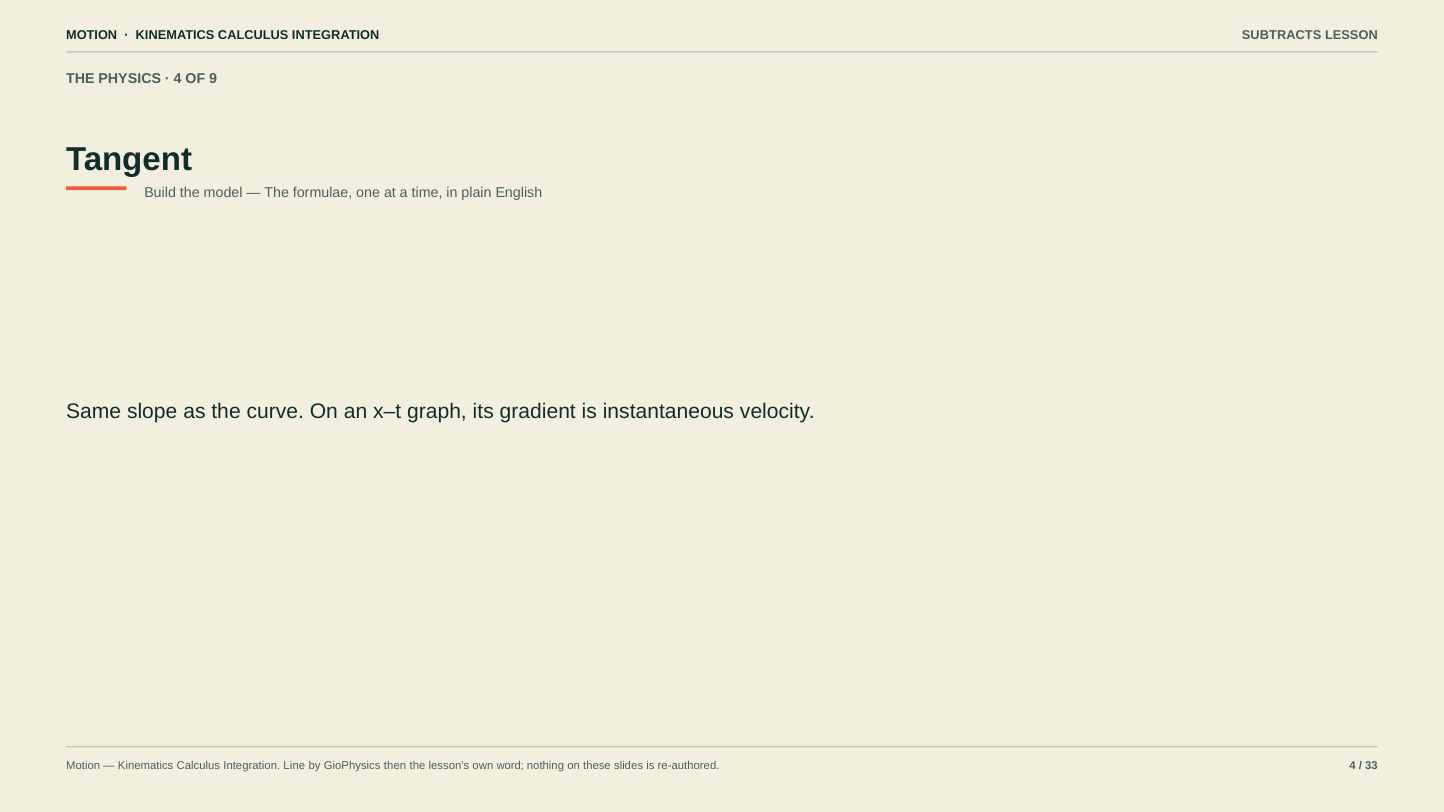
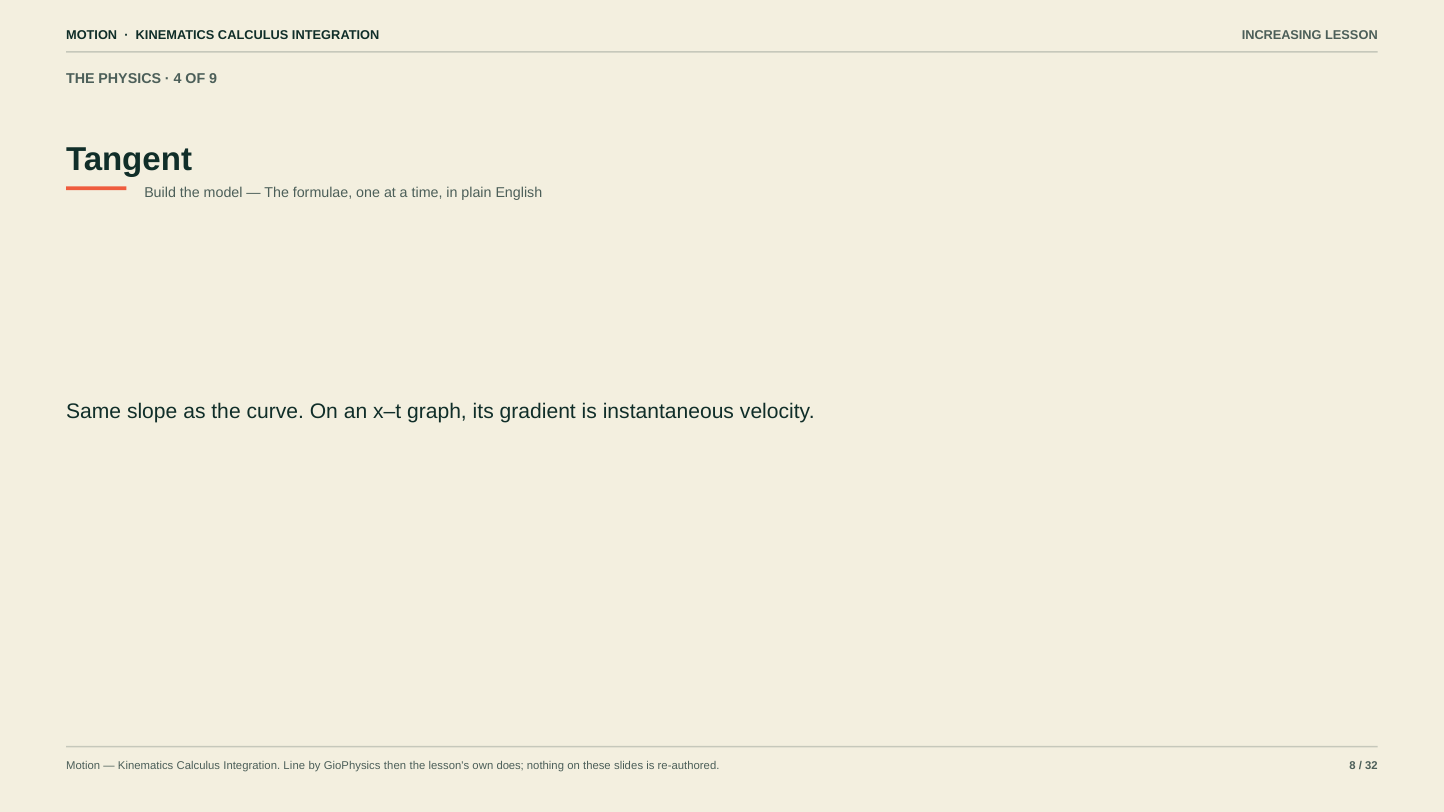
SUBTRACTS: SUBTRACTS -> INCREASING (1282, 36)
word: word -> does (510, 766)
re-authored 4: 4 -> 8 (1353, 766)
33: 33 -> 32 (1371, 766)
